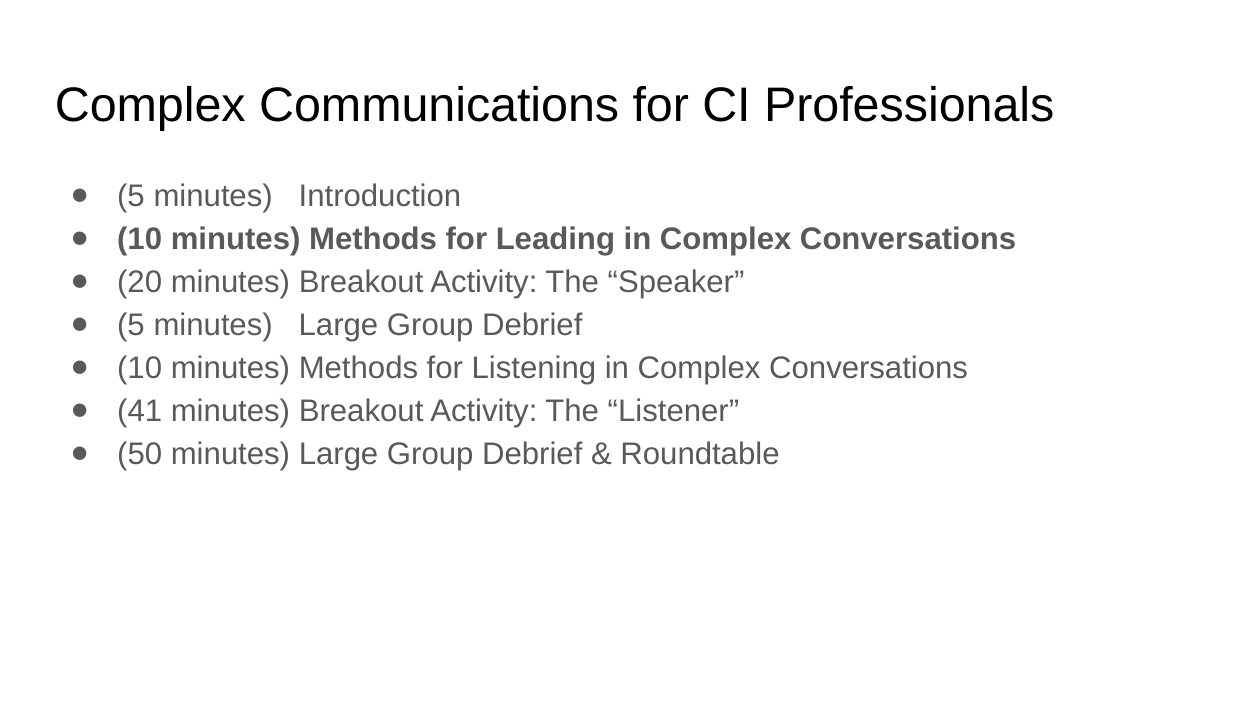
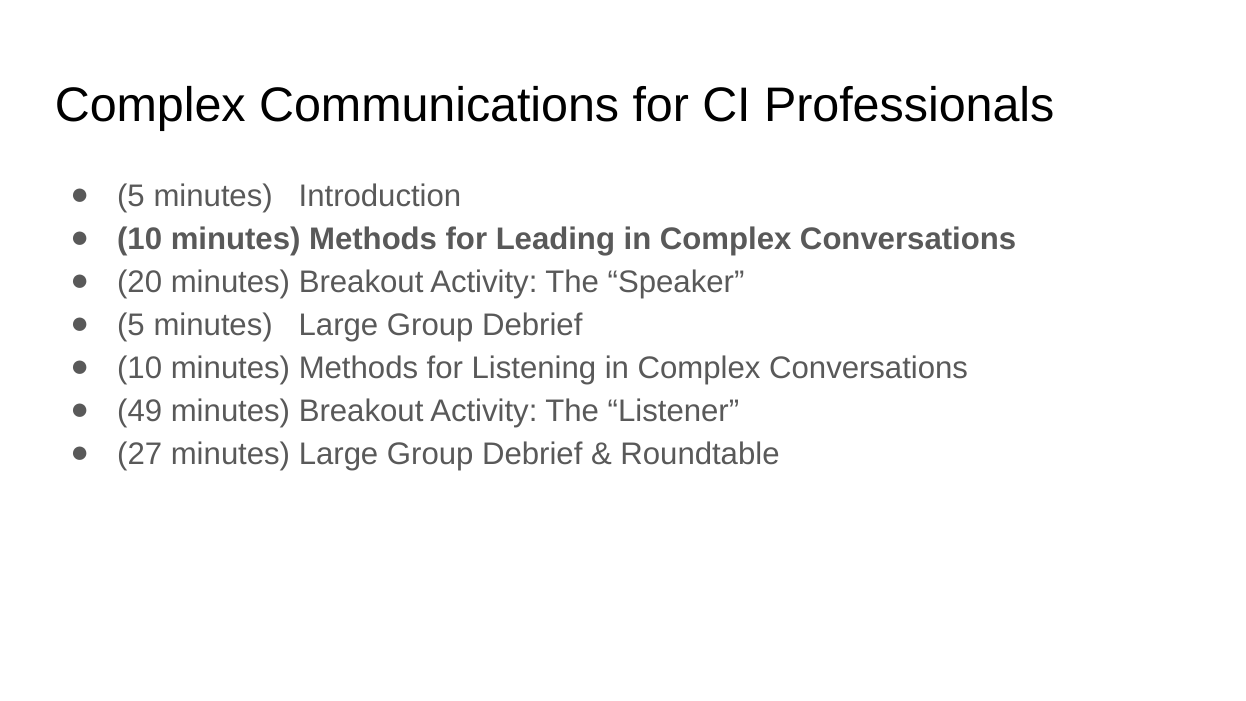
41: 41 -> 49 (140, 411)
50: 50 -> 27 (140, 454)
